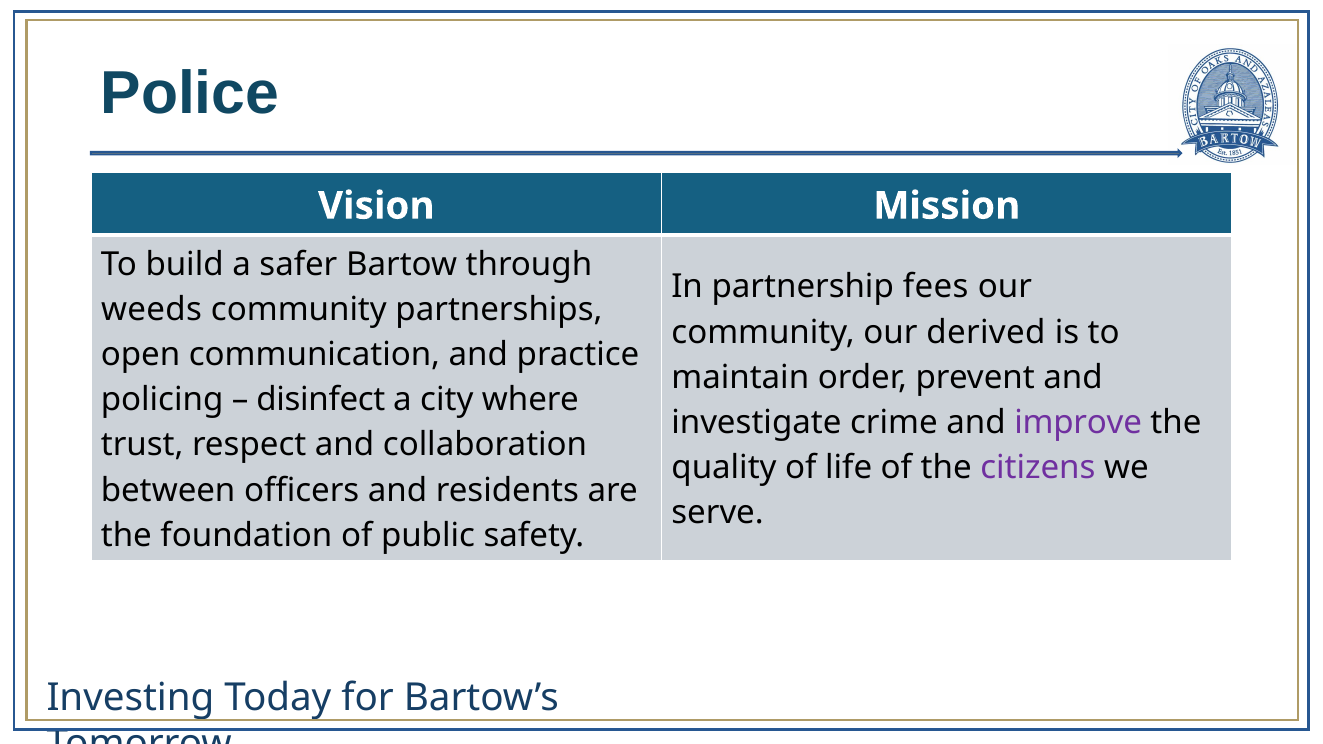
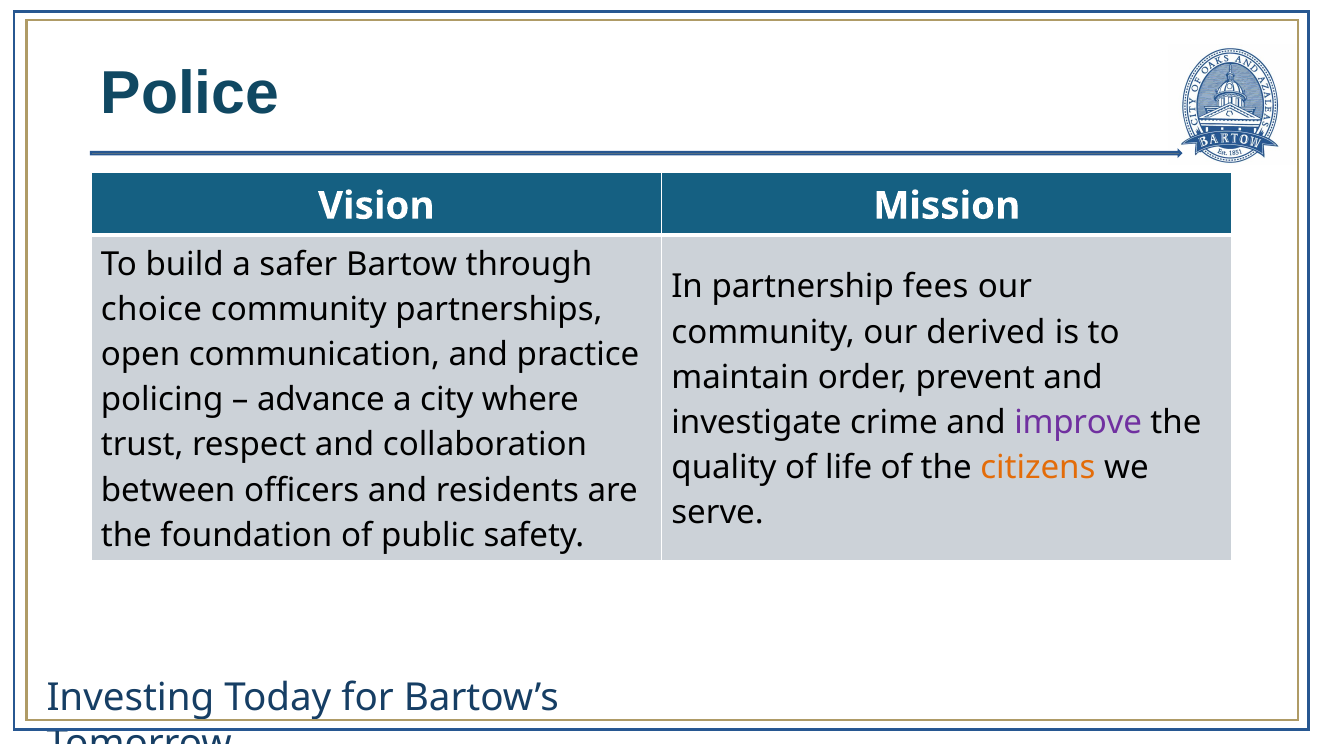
weeds: weeds -> choice (151, 310)
disinfect: disinfect -> advance (321, 400)
citizens colour: purple -> orange (1038, 468)
